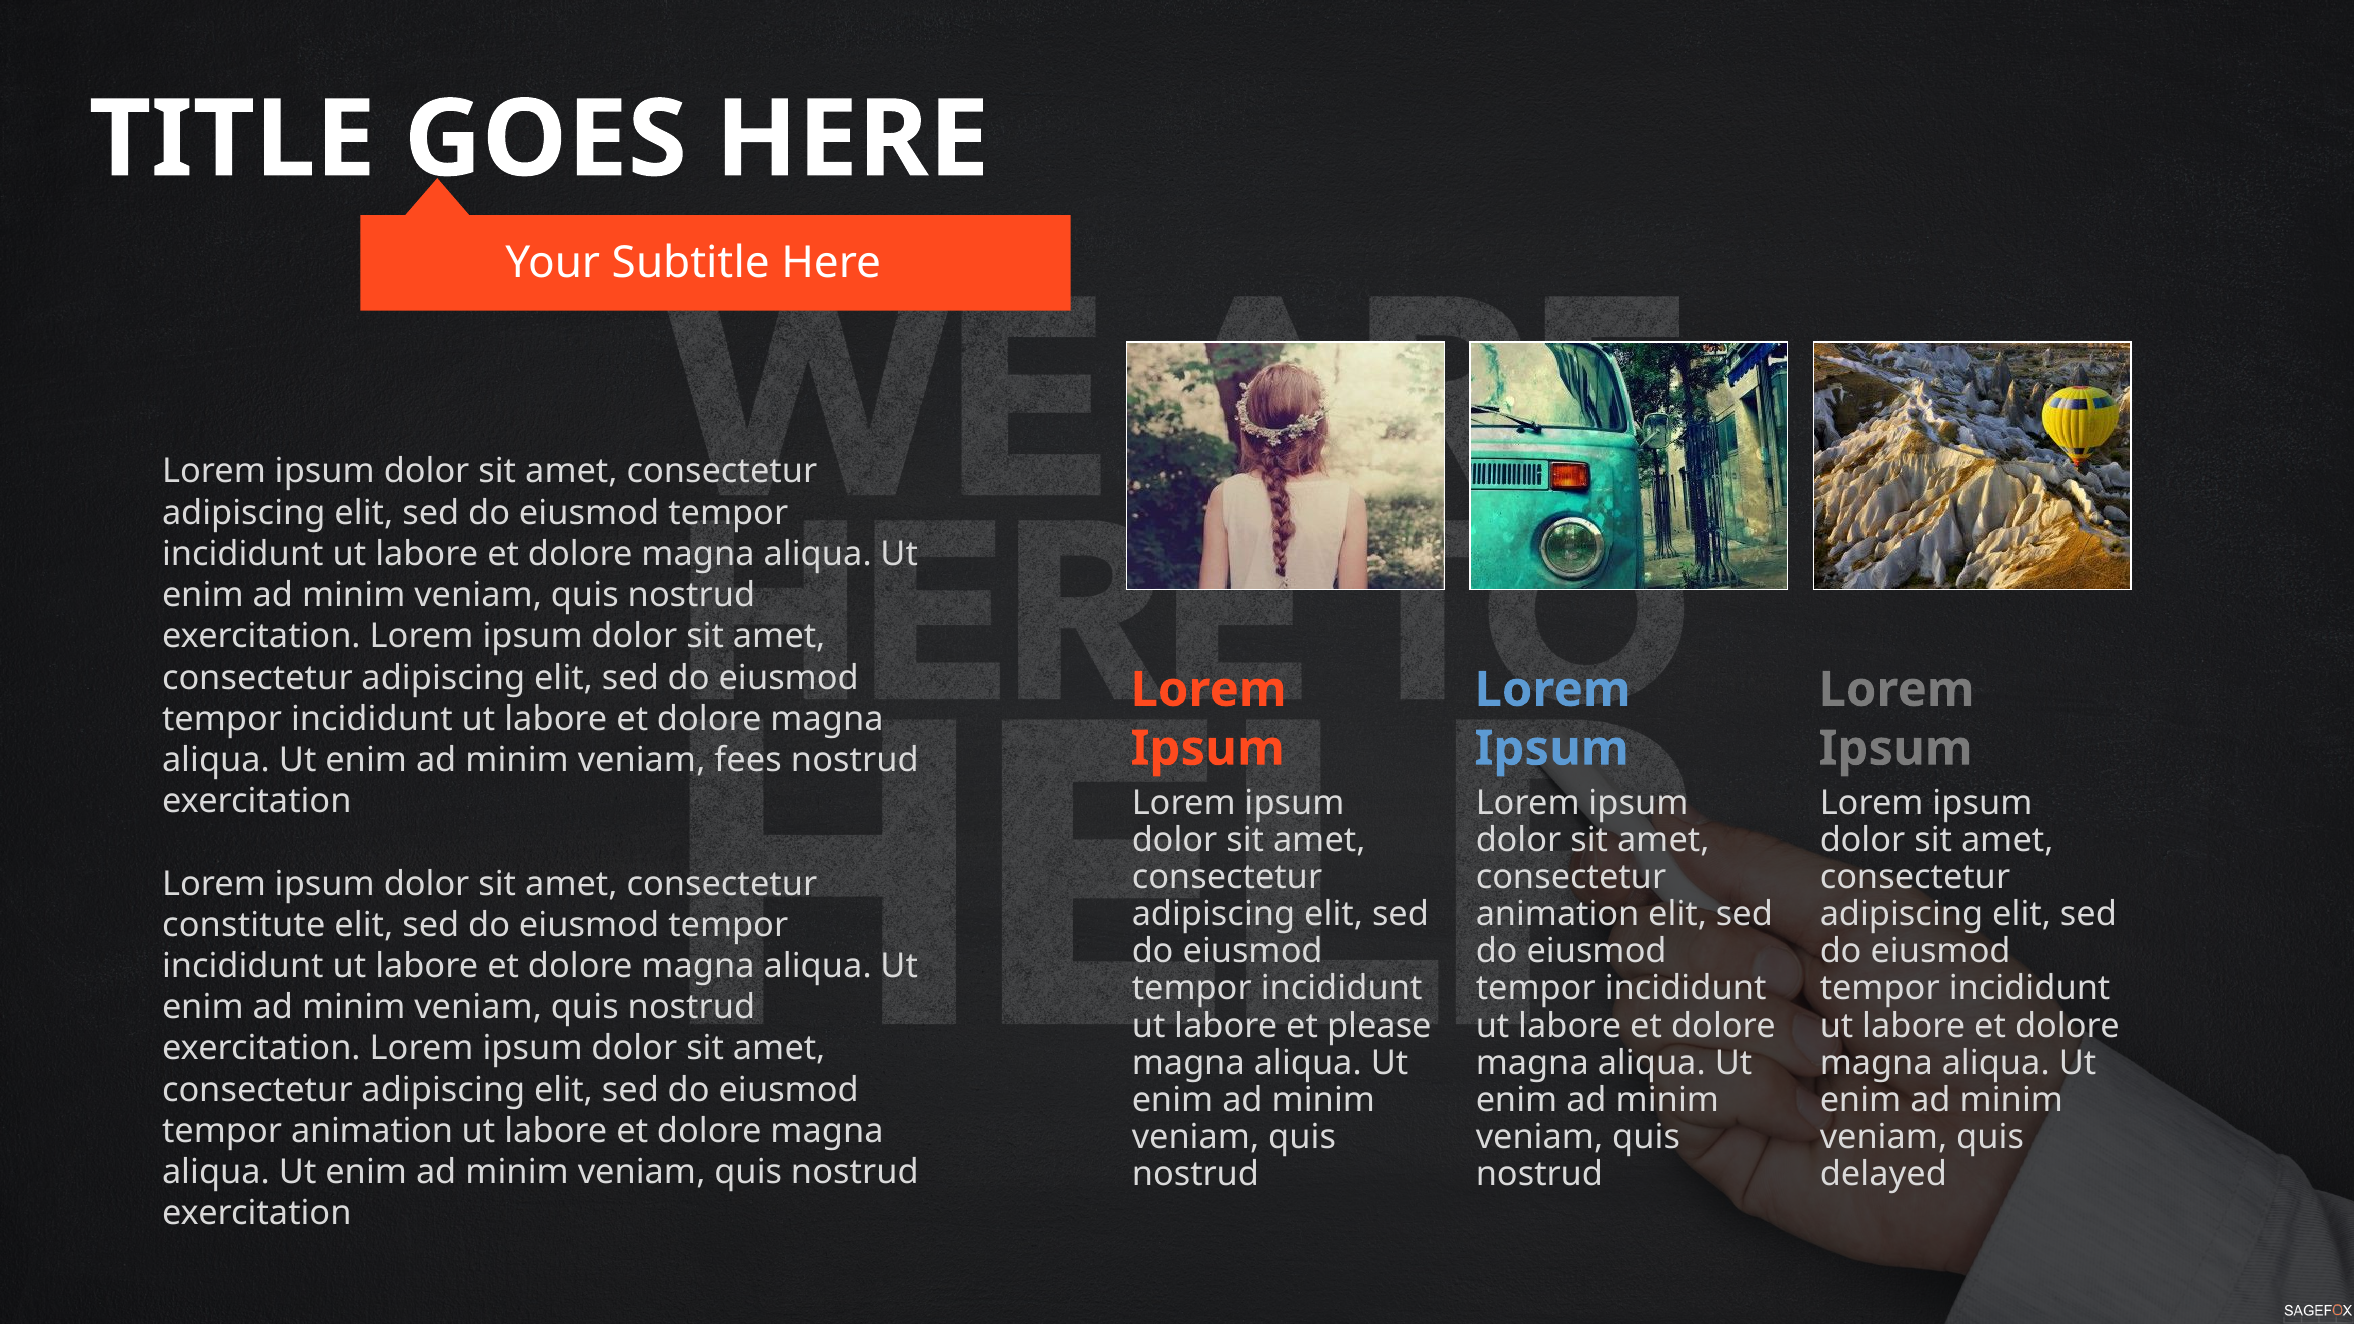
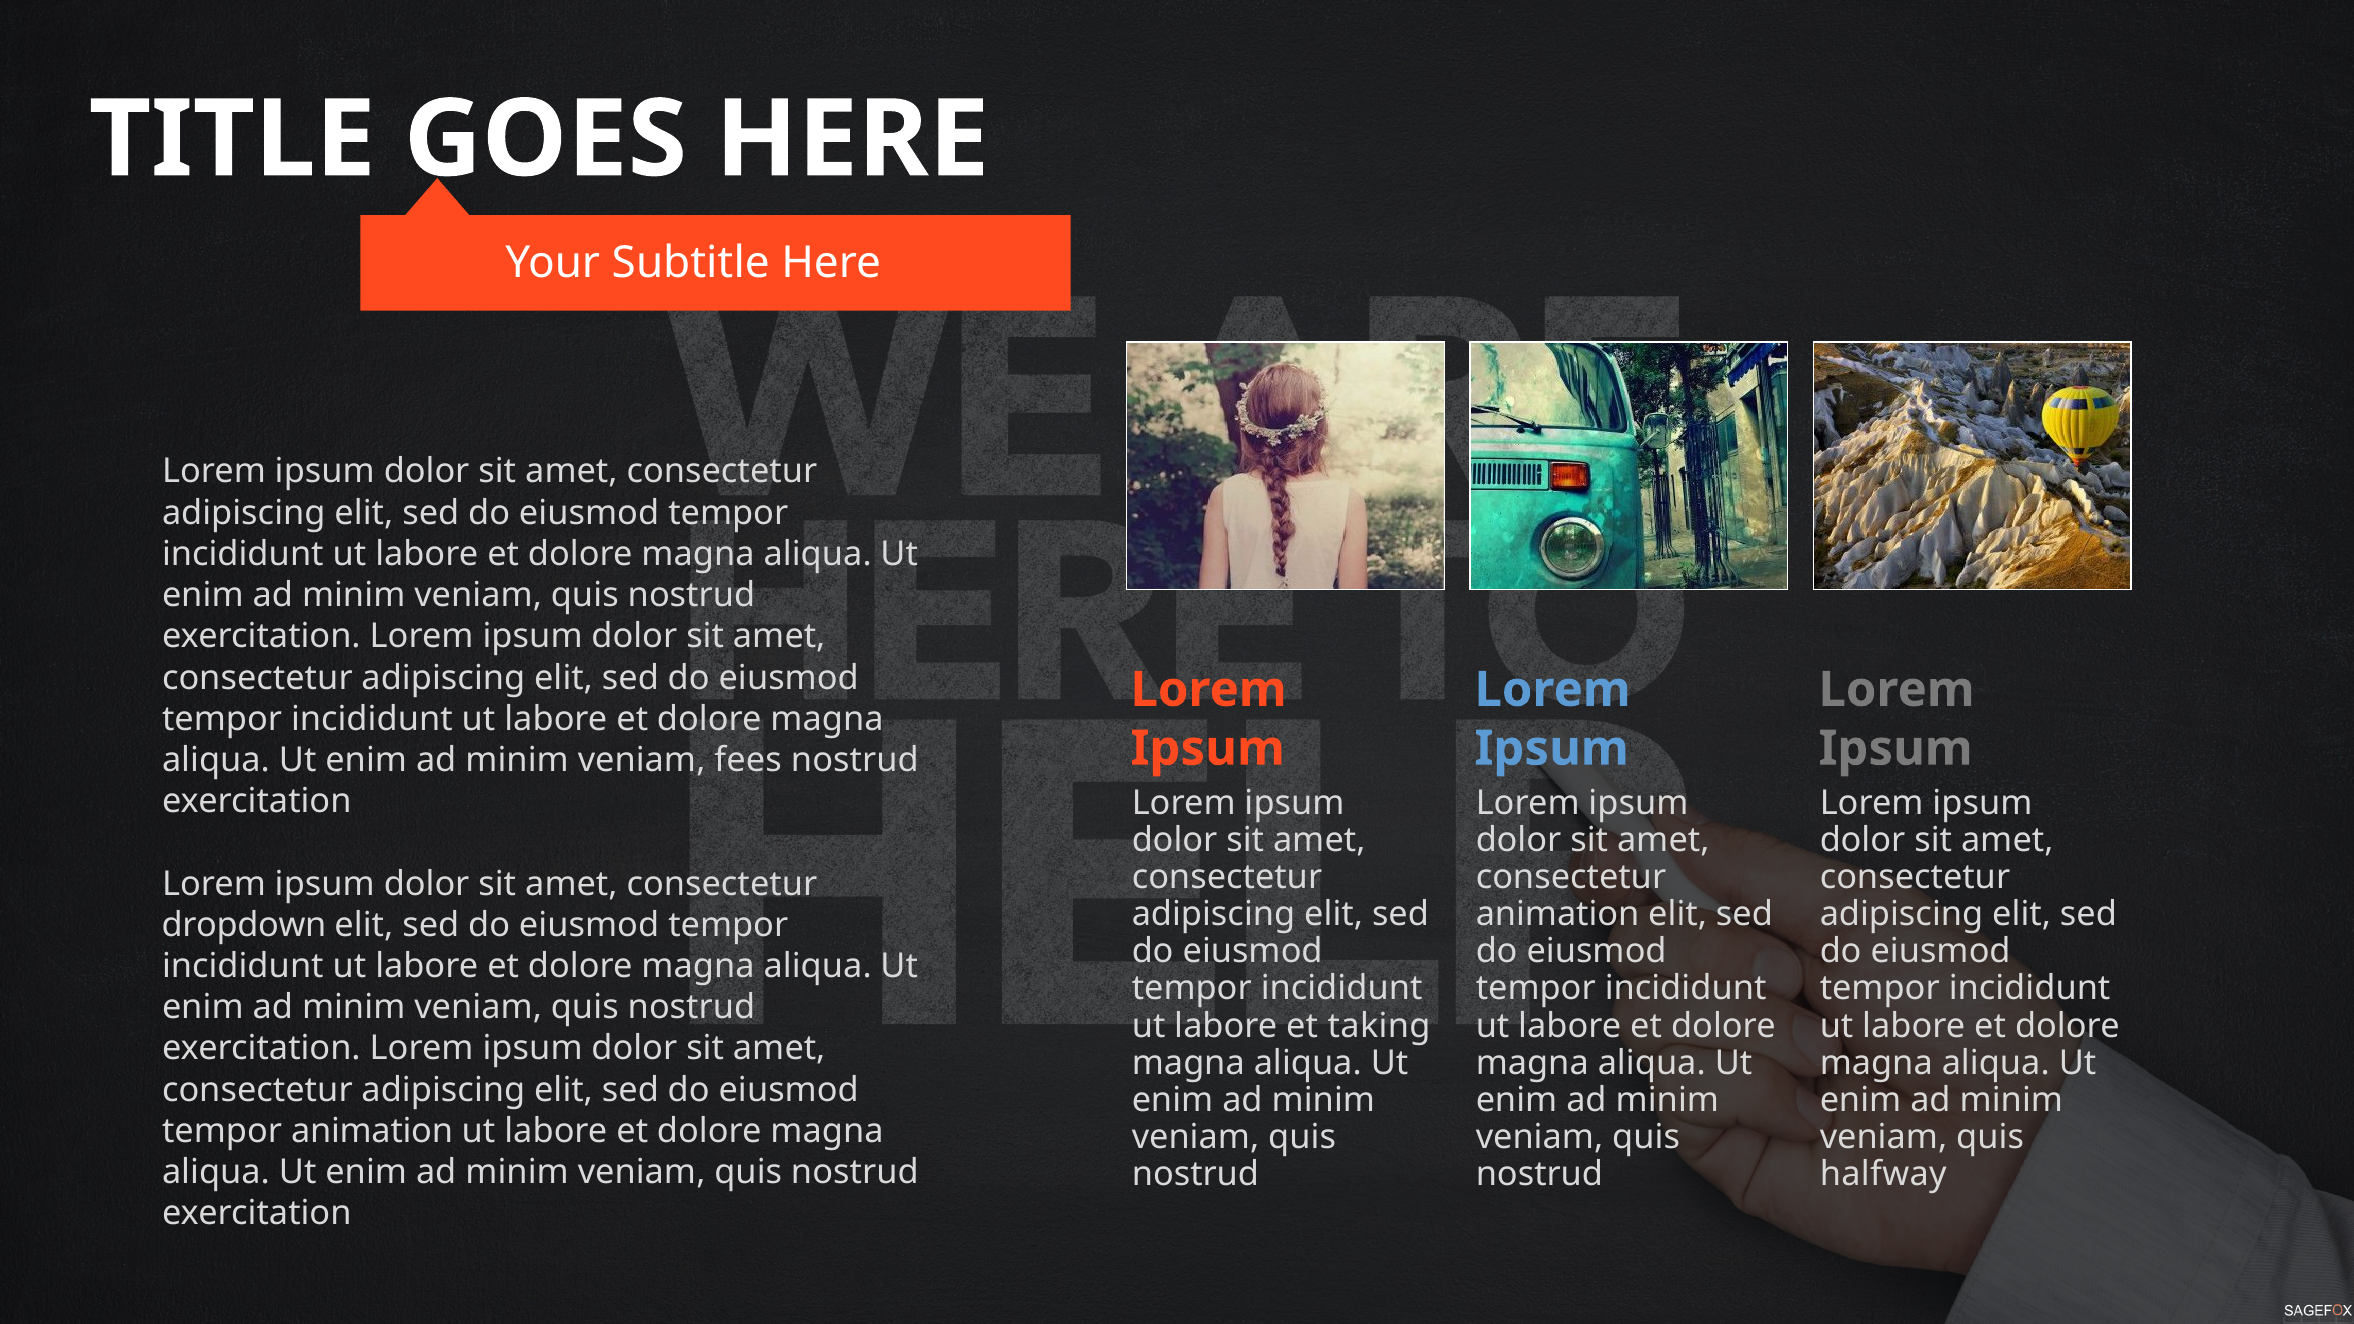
constitute: constitute -> dropdown (244, 925)
please: please -> taking (1379, 1026)
delayed: delayed -> halfway (1883, 1174)
